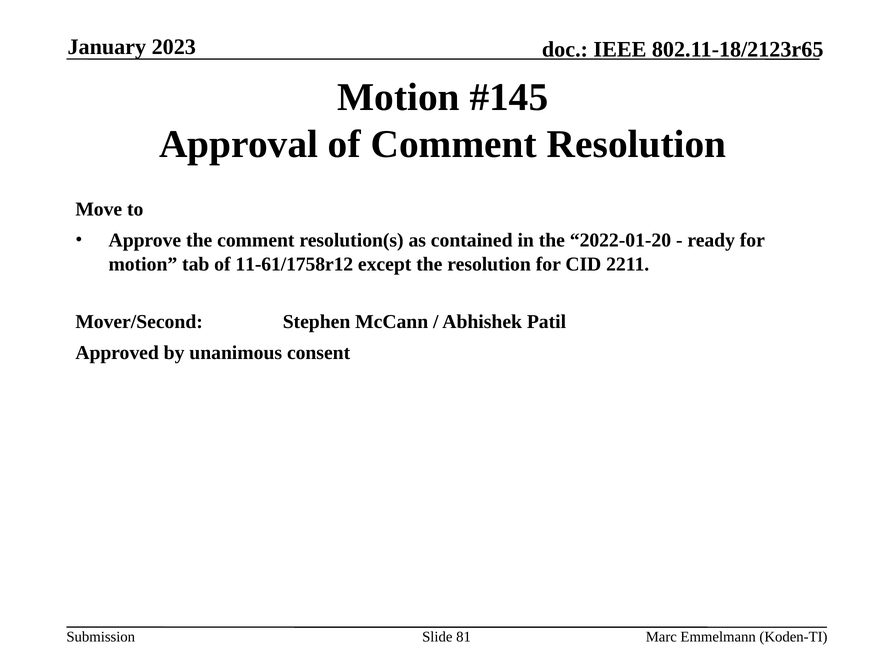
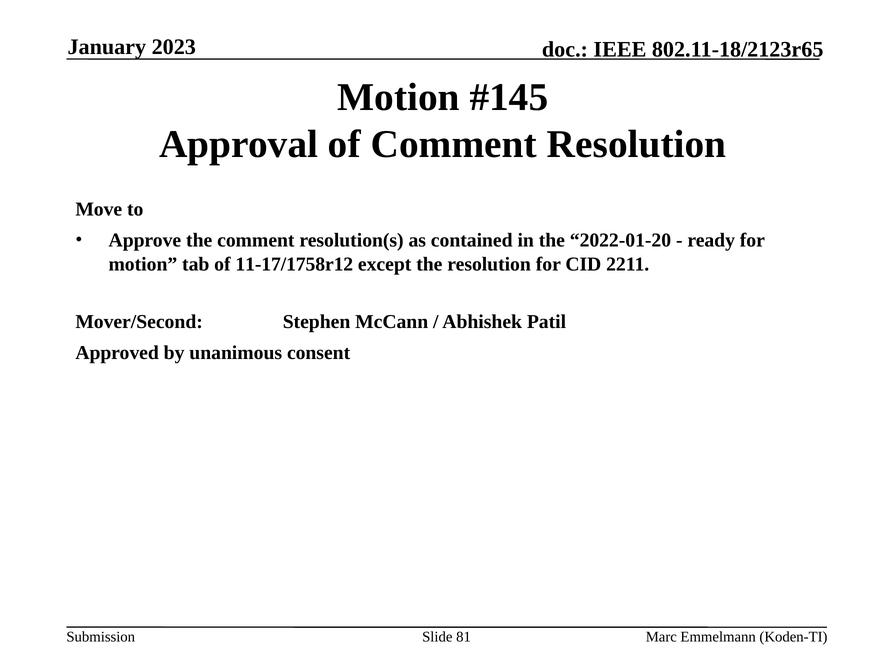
11-61/1758r12: 11-61/1758r12 -> 11-17/1758r12 (294, 264)
